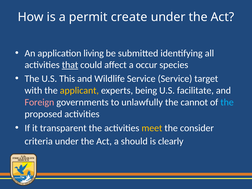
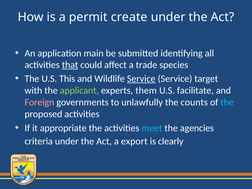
living: living -> main (94, 53)
occur: occur -> trade (146, 65)
Service underline: none -> present (141, 79)
applicant colour: yellow -> light green (79, 90)
being: being -> them (146, 90)
cannot: cannot -> counts (194, 102)
transparent: transparent -> appropriate (63, 128)
meet colour: yellow -> light blue (152, 128)
consider: consider -> agencies (197, 128)
should: should -> export (134, 141)
